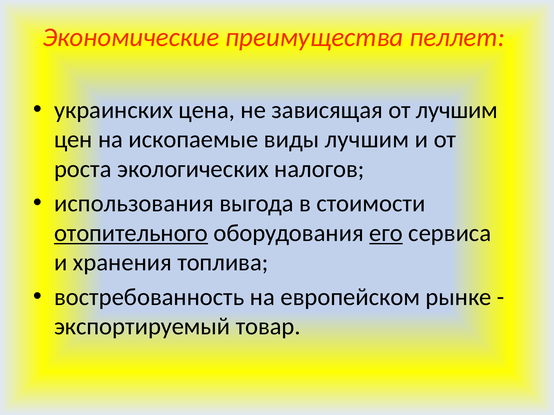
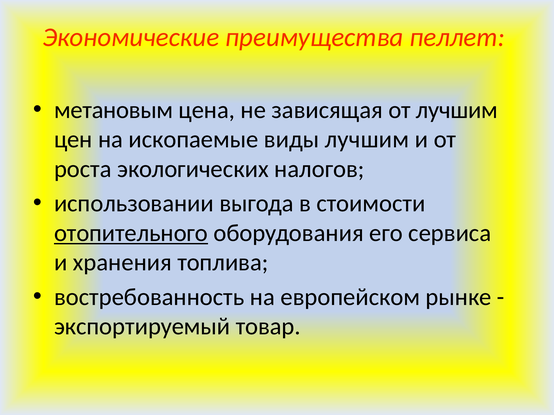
украинских: украинских -> метановым (114, 110)
использования: использования -> использовании (134, 204)
его underline: present -> none (386, 233)
